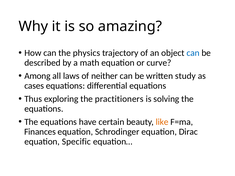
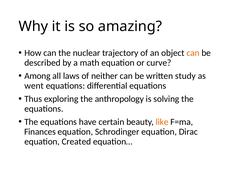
physics: physics -> nuclear (87, 53)
can colour: blue -> orange (193, 53)
cases: cases -> went (34, 86)
practitioners: practitioners -> anthropology (119, 99)
Specific: Specific -> Created (76, 142)
